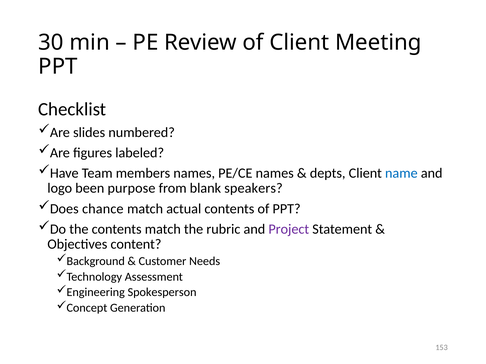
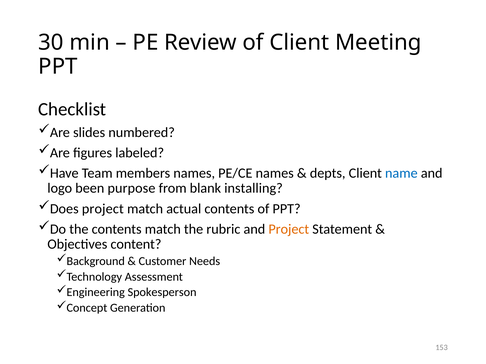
speakers: speakers -> installing (254, 189)
Does chance: chance -> project (103, 209)
Project colour: purple -> orange (289, 229)
